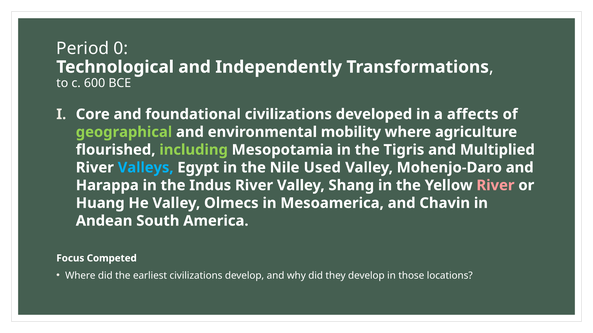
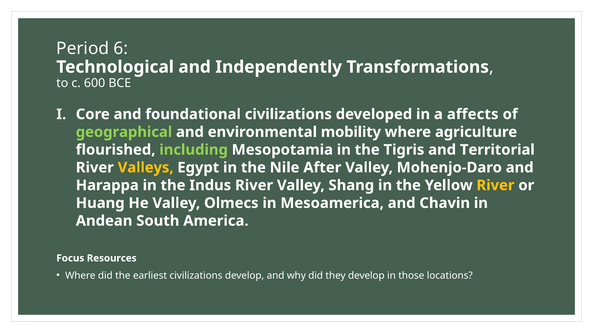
0: 0 -> 6 (121, 48)
Multiplied: Multiplied -> Territorial (497, 150)
Valleys colour: light blue -> yellow (146, 168)
Used: Used -> After (322, 168)
River colour: pink -> yellow (495, 186)
Competed: Competed -> Resources (112, 259)
